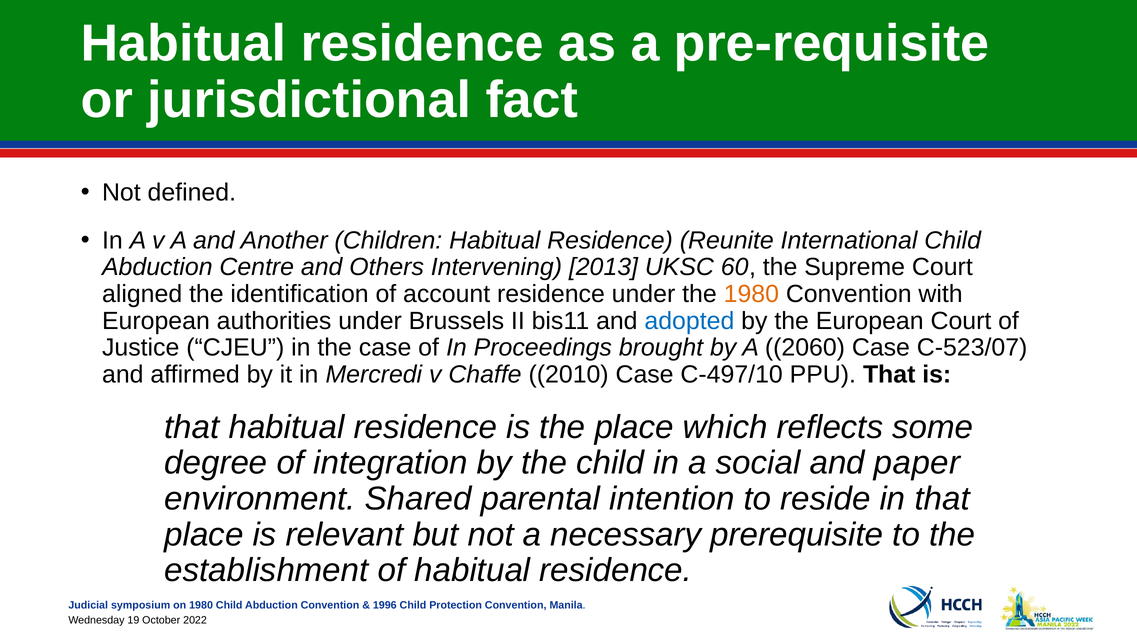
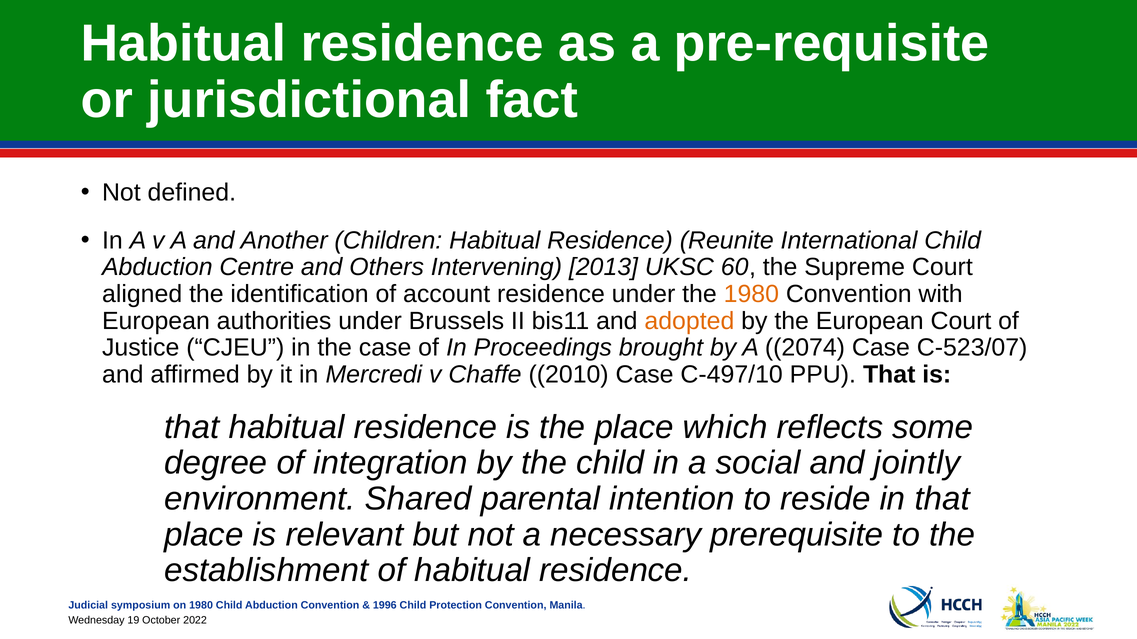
adopted colour: blue -> orange (689, 321)
2060: 2060 -> 2074 (805, 348)
paper: paper -> jointly (917, 463)
